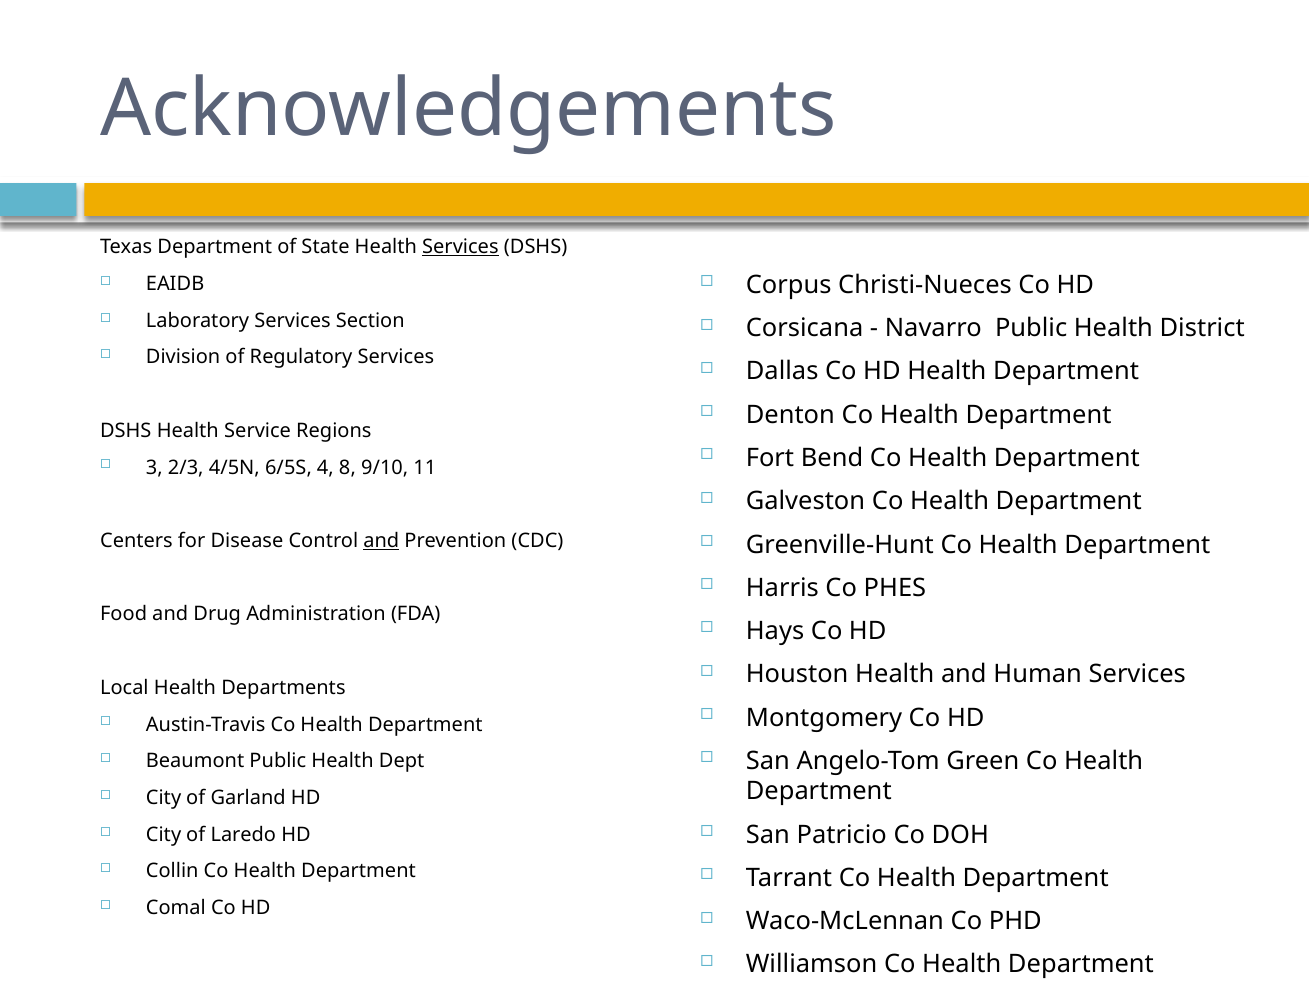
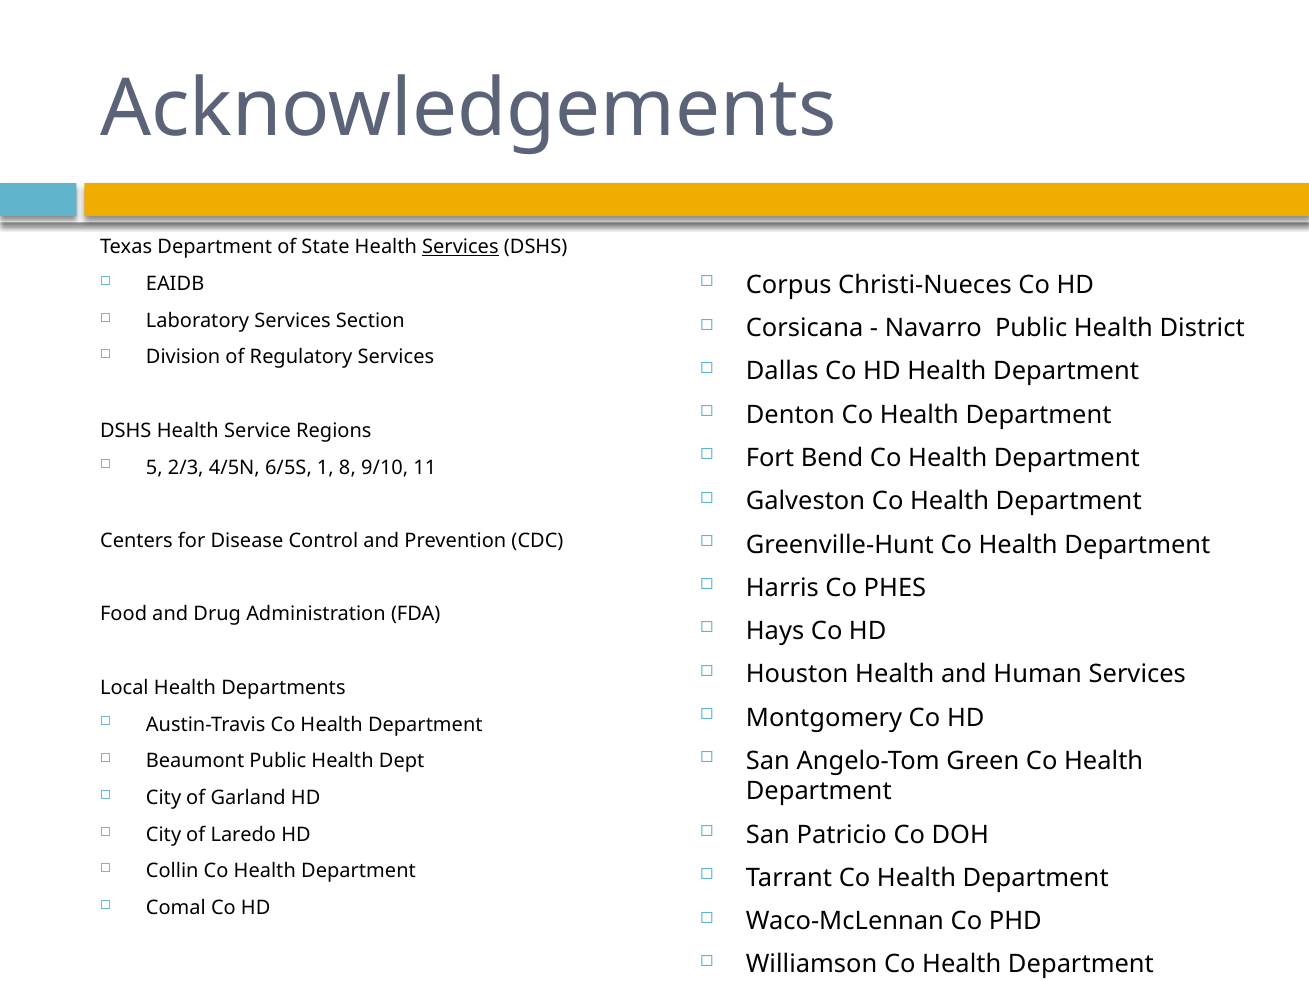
3: 3 -> 5 (154, 468)
4: 4 -> 1 (325, 468)
and underline: present -> none (381, 541)
